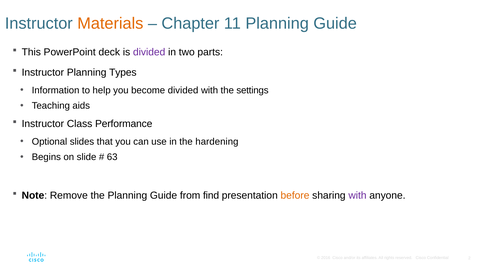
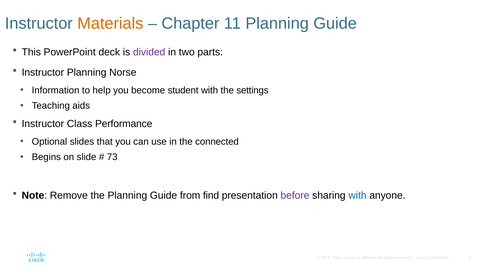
Types: Types -> Norse (123, 72)
become divided: divided -> student (183, 90)
hardening: hardening -> connected (217, 142)
63: 63 -> 73 (112, 157)
before colour: orange -> purple (295, 196)
with colour: purple -> blue (357, 196)
